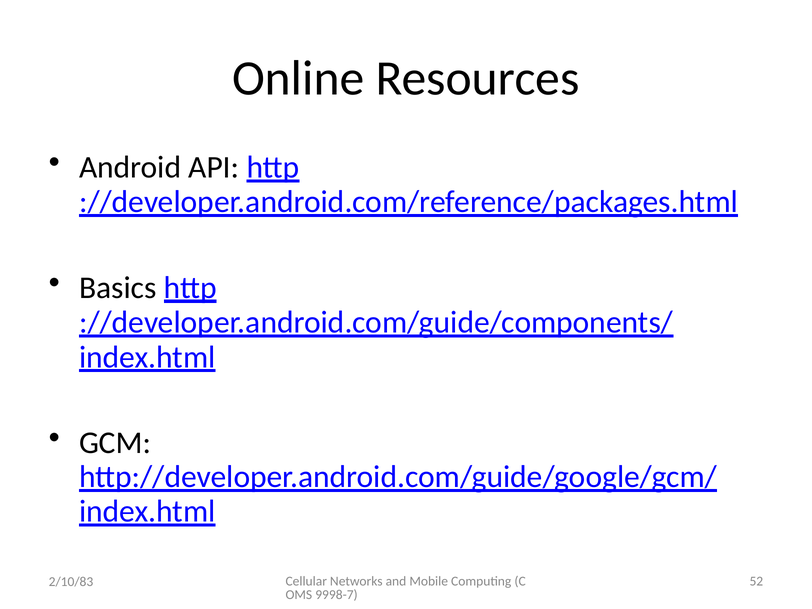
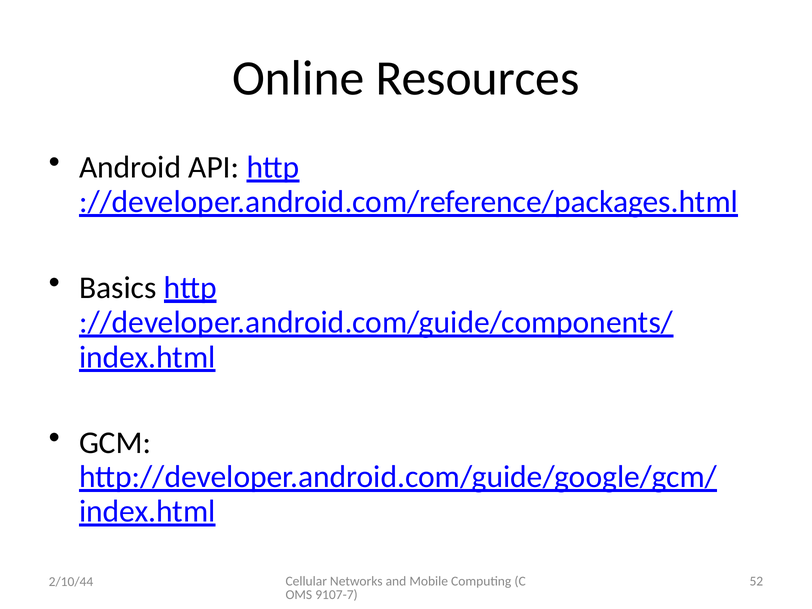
2/10/83: 2/10/83 -> 2/10/44 (71, 582)
9998-7: 9998-7 -> 9107-7 (336, 595)
